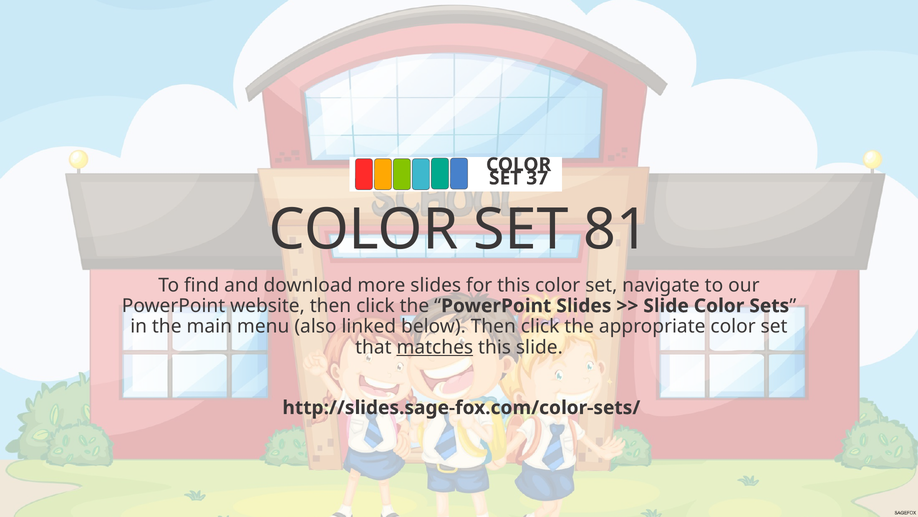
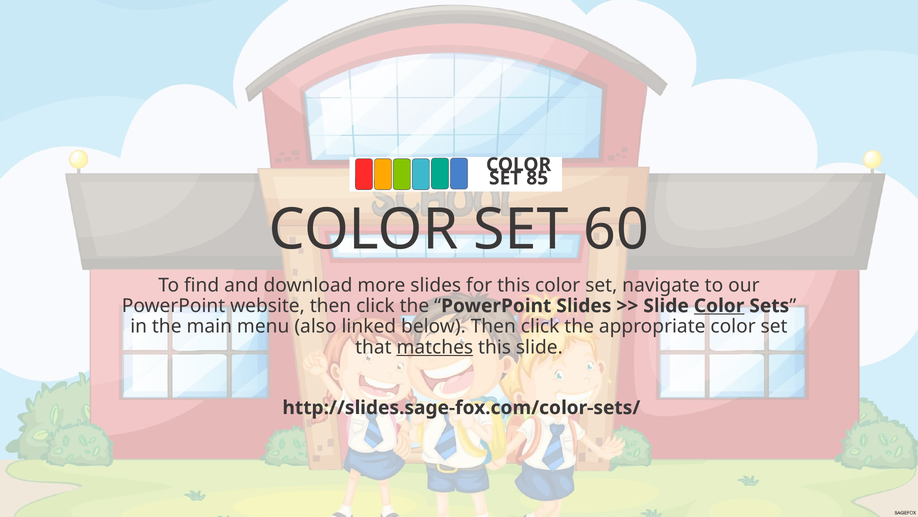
37: 37 -> 85 (537, 178)
81: 81 -> 60 (616, 229)
Color underline: none -> present (719, 306)
